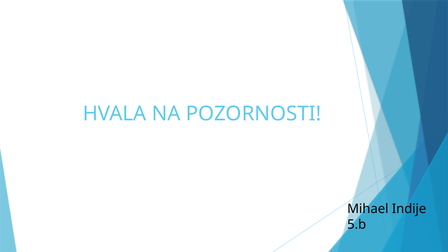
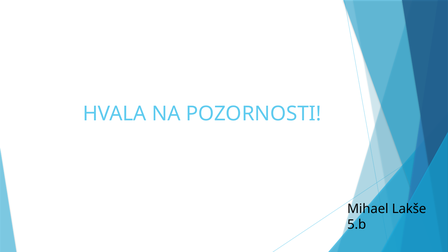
Indije: Indije -> Lakše (409, 209)
